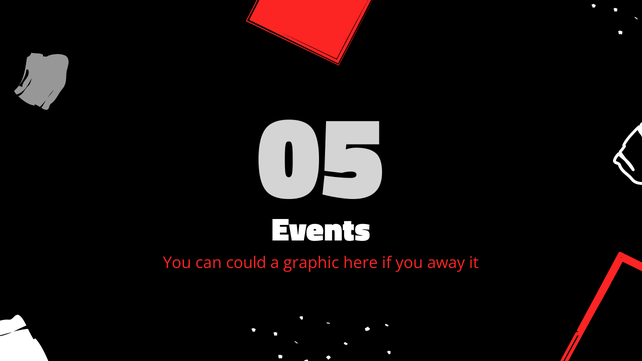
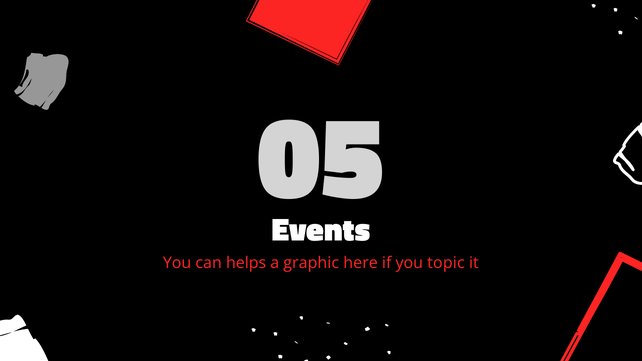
could: could -> helps (246, 263)
away: away -> topic (446, 263)
